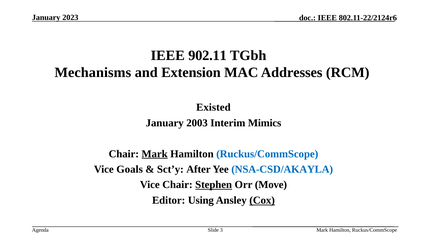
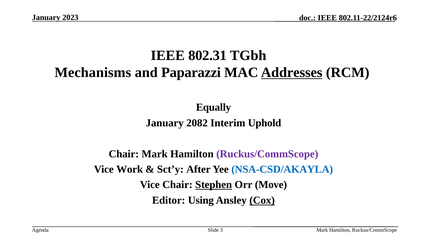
902.11: 902.11 -> 802.31 (208, 56)
Extension: Extension -> Paparazzi (191, 73)
Addresses underline: none -> present (292, 73)
Existed: Existed -> Equally (214, 108)
2003: 2003 -> 2082 (197, 123)
Mimics: Mimics -> Uphold (265, 123)
Mark underline: present -> none (155, 154)
Ruckus/CommScope colour: blue -> purple (267, 154)
Goals: Goals -> Work (130, 169)
